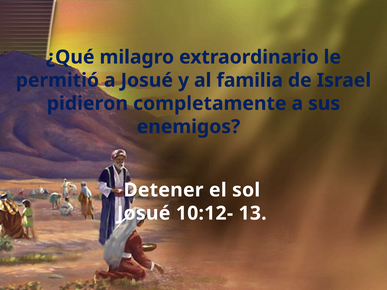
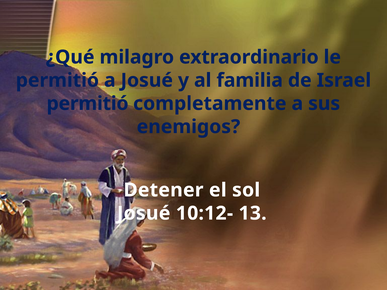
pidieron: pidieron -> permitió (88, 104)
